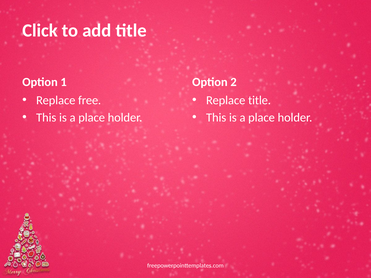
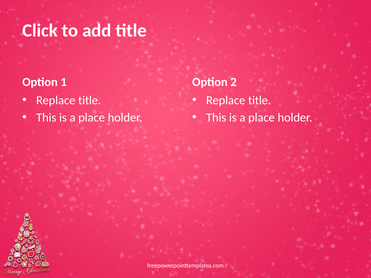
free: free -> title (90, 100)
